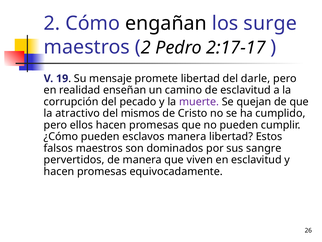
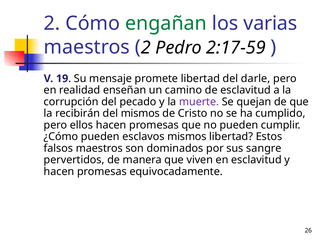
engañan colour: black -> green (166, 23)
surge: surge -> varias (270, 23)
2:17-17: 2:17-17 -> 2:17-59 (236, 48)
atractivo: atractivo -> recibirán (78, 113)
esclavos manera: manera -> mismos (187, 136)
